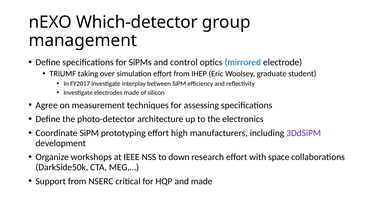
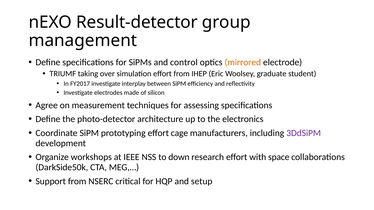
Which-detector: Which-detector -> Result-detector (137, 22)
mirrored colour: blue -> orange (243, 62)
high: high -> cage (179, 133)
and made: made -> setup (202, 182)
